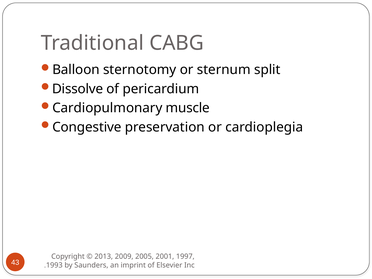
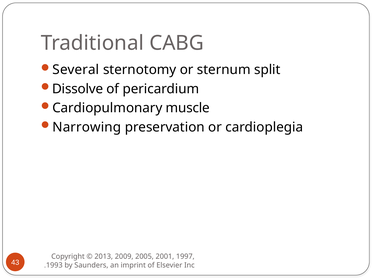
Balloon: Balloon -> Several (76, 70)
Congestive: Congestive -> Narrowing (87, 127)
